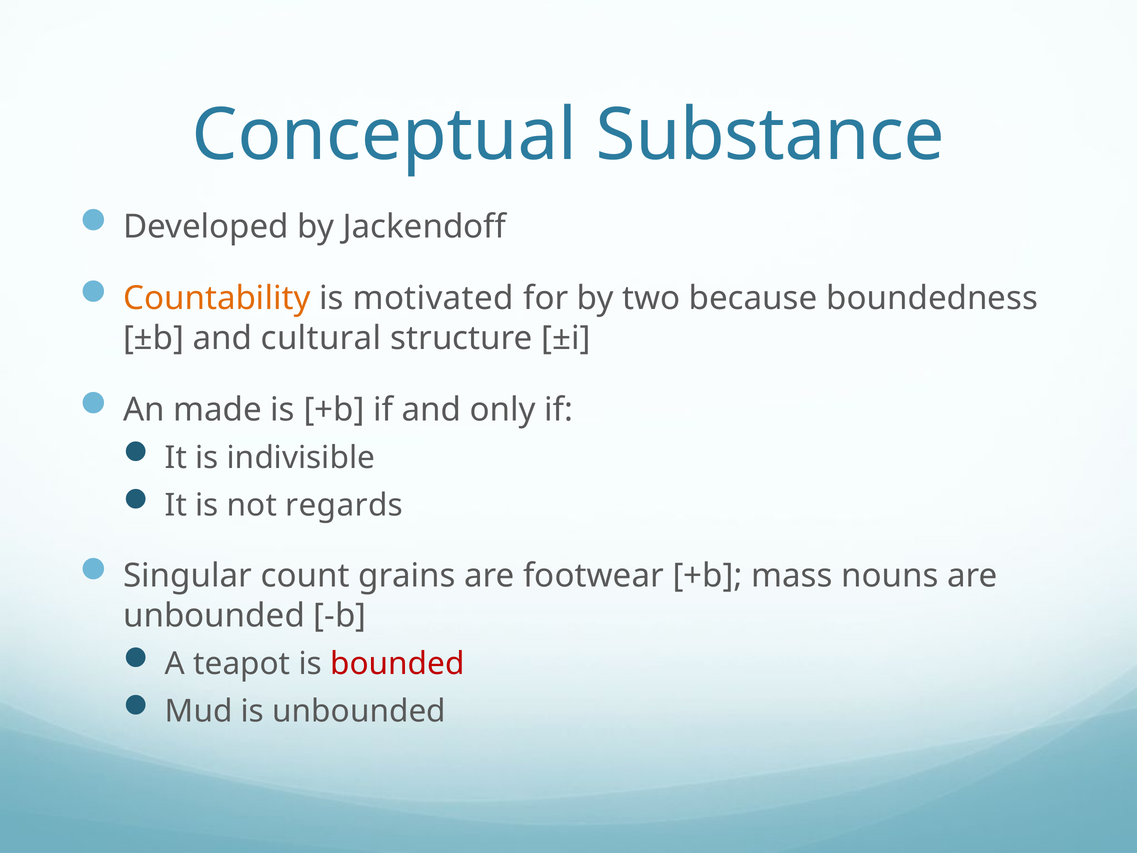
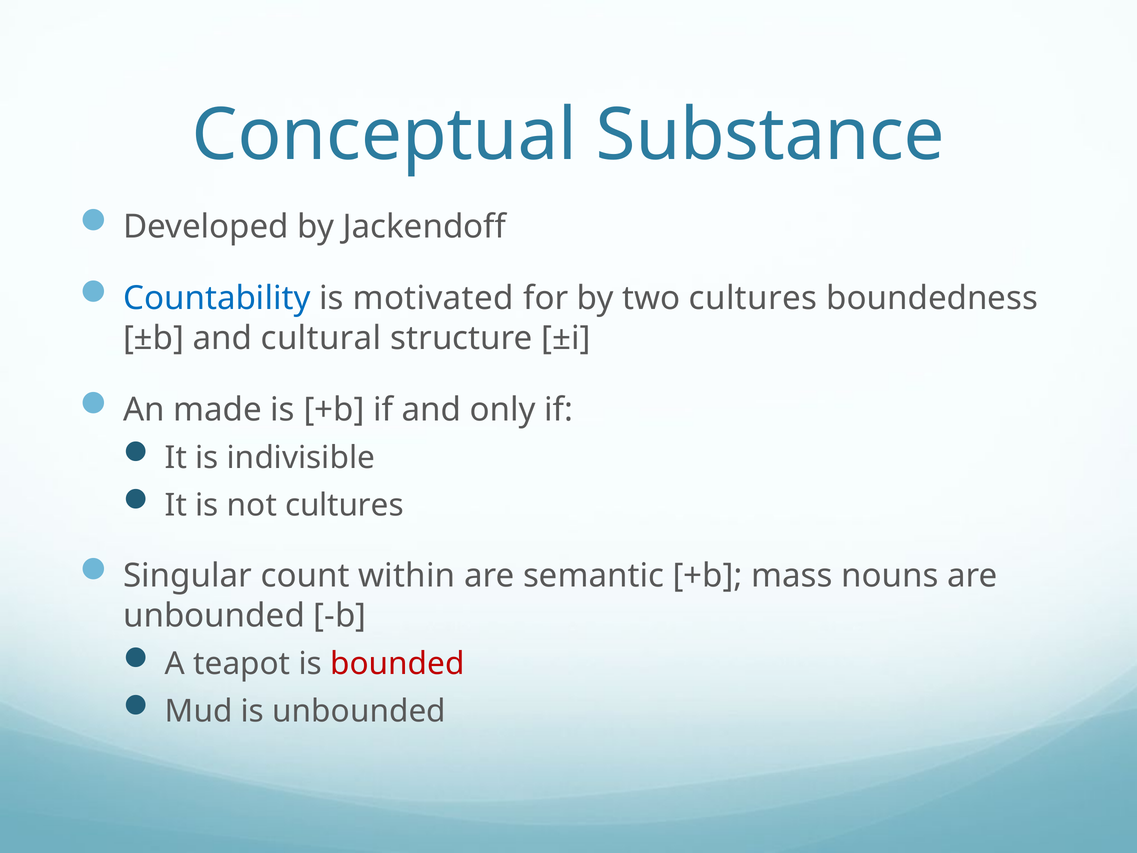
Countability colour: orange -> blue (217, 298)
two because: because -> cultures (753, 298)
not regards: regards -> cultures (344, 505)
grains: grains -> within (407, 576)
footwear: footwear -> semantic (594, 576)
